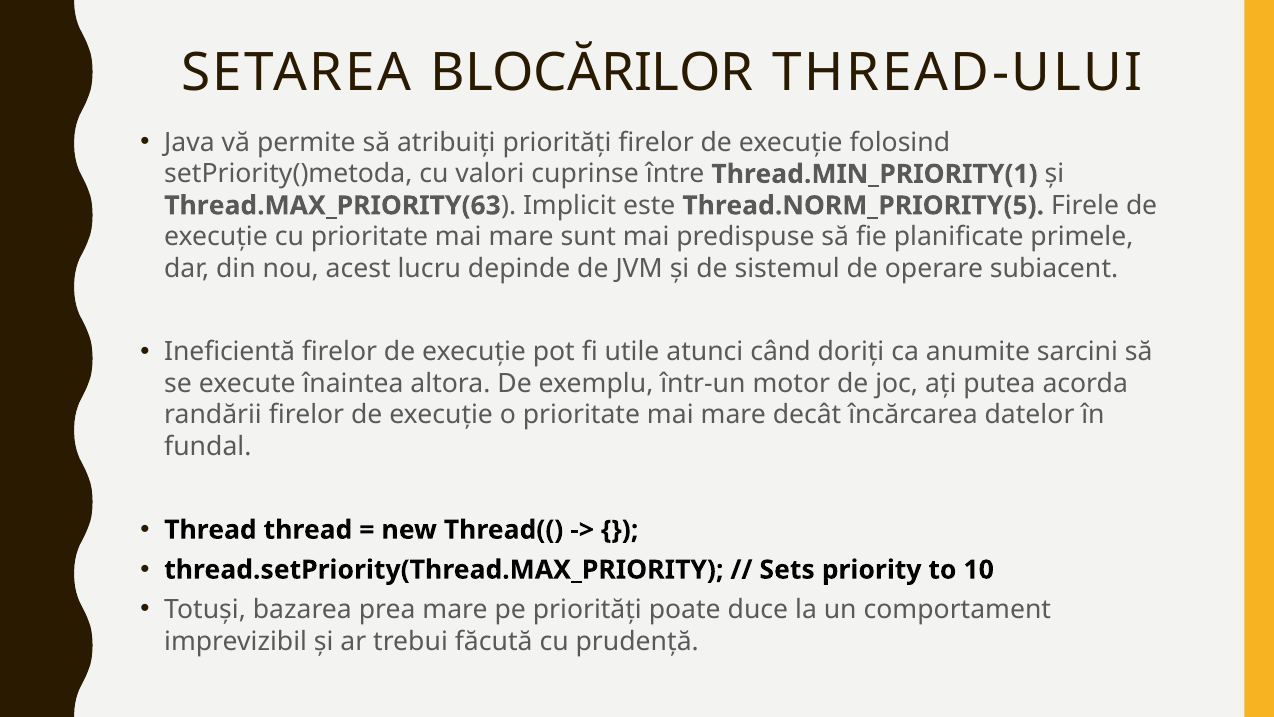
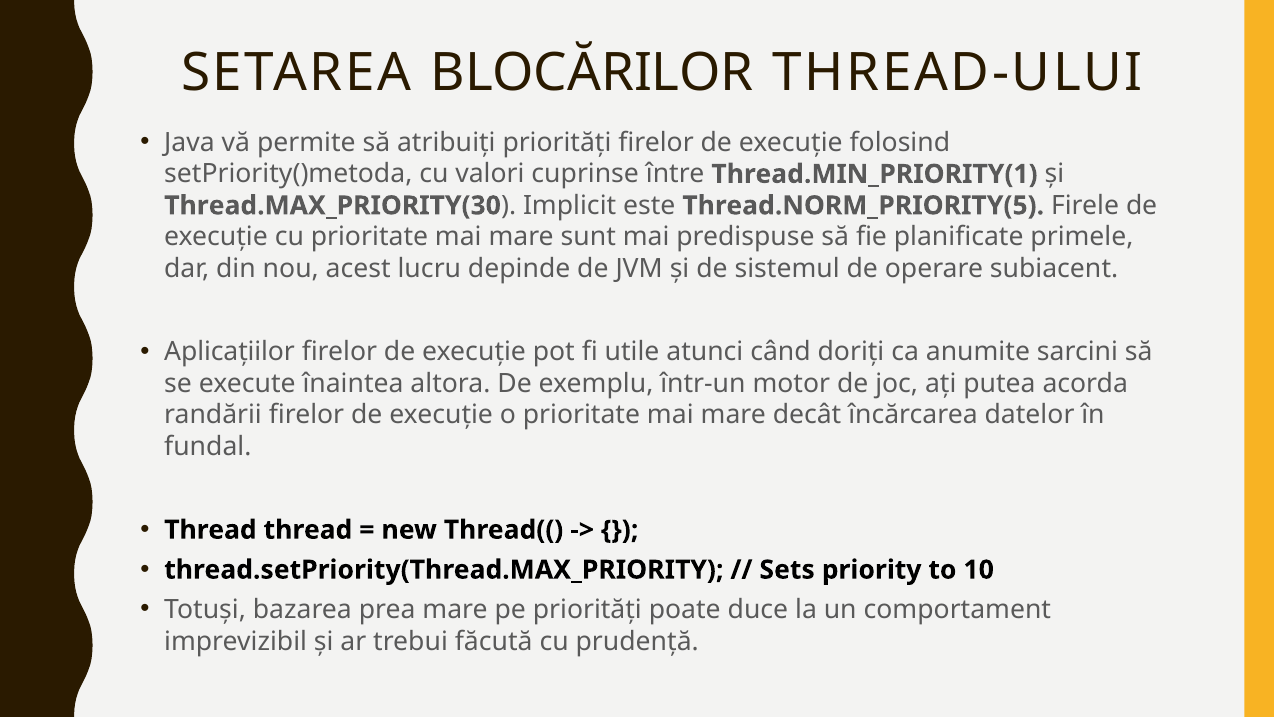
Thread.MAX_PRIORITY(63: Thread.MAX_PRIORITY(63 -> Thread.MAX_PRIORITY(30 (333, 206)
Ineficientă: Ineficientă -> Aplicațiilor (230, 352)
